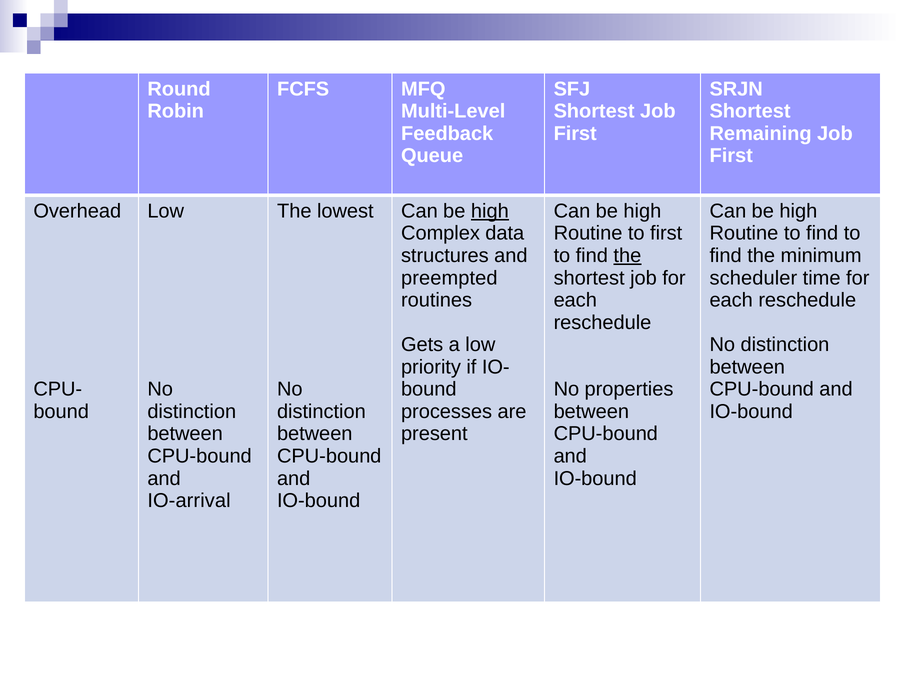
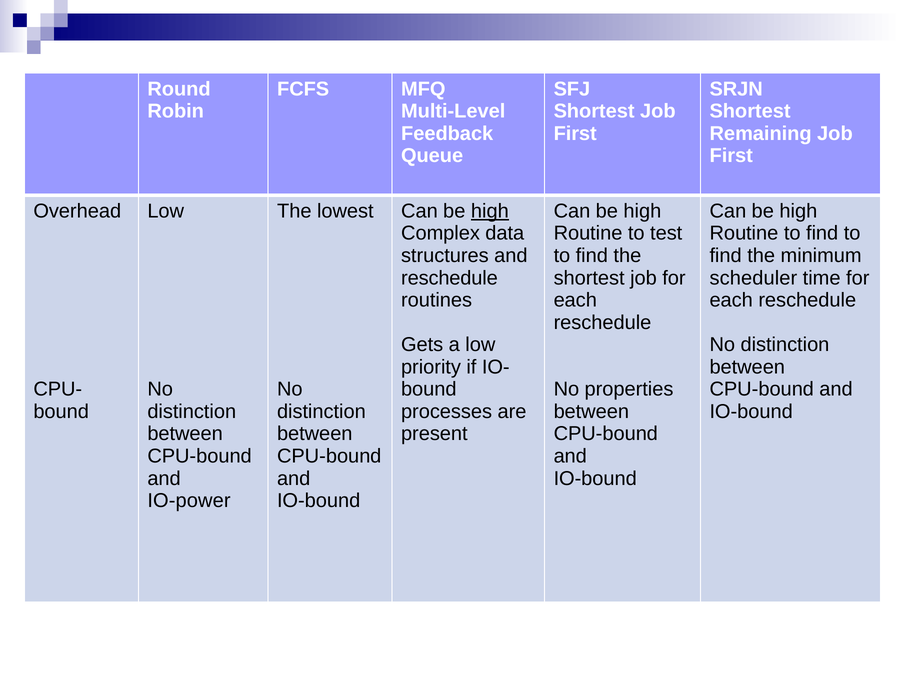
to first: first -> test (666, 233)
the underline: present -> none (627, 255)
preempted: preempted -> reschedule (449, 278)
IO-arrival: IO-arrival -> IO-power (189, 500)
